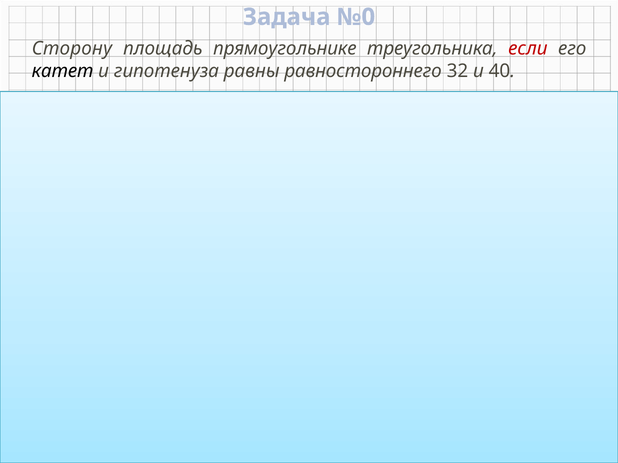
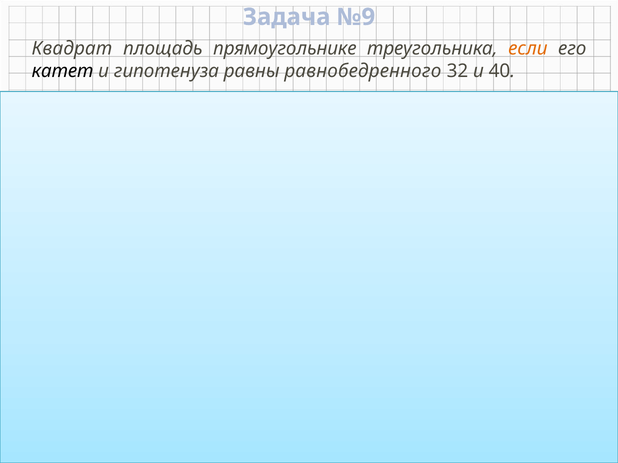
№0: №0 -> №9 (356, 17)
Сторону: Сторону -> Квадрат (72, 49)
если colour: red -> orange (528, 49)
равностороннего: равностороннего -> равнобедренного (363, 71)
